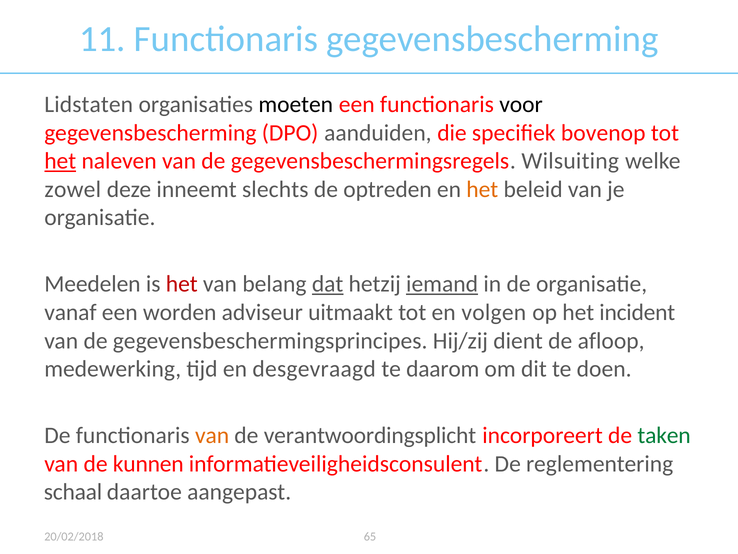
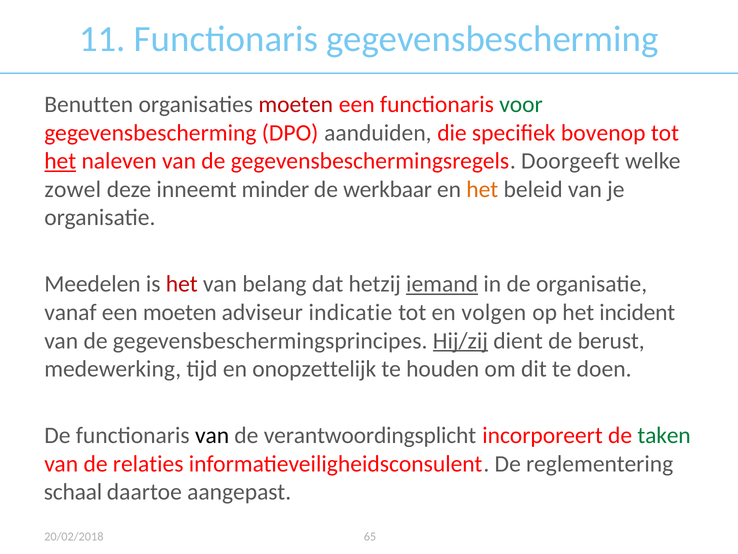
Lidstaten: Lidstaten -> Benutten (89, 104)
moeten colour: black -> red (296, 104)
voor colour: black -> green (521, 104)
Wilsuiting: Wilsuiting -> Doorgeeft (570, 161)
slechts: slechts -> minder (275, 189)
optreden: optreden -> werkbaar (388, 189)
dat underline: present -> none (328, 284)
een worden: worden -> moeten (180, 312)
uitmaakt: uitmaakt -> indicatie (350, 312)
Hij/zij underline: none -> present (460, 340)
afloop: afloop -> berust (611, 340)
desgevraagd: desgevraagd -> onopzettelijk (314, 369)
daarom: daarom -> houden (443, 369)
van colour: orange -> black (212, 435)
kunnen: kunnen -> relaties (148, 463)
